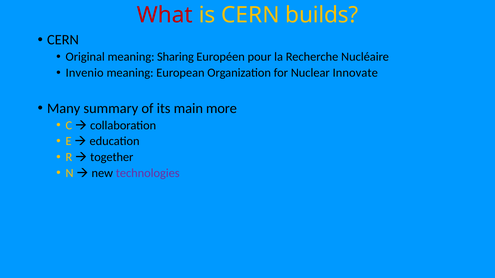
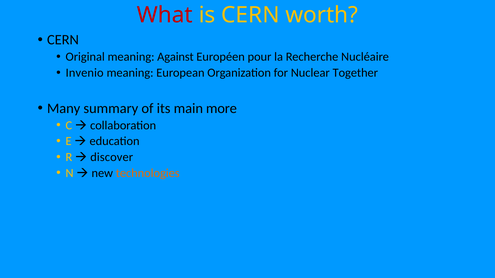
builds: builds -> worth (322, 15)
Sharing: Sharing -> Against (175, 57)
Innovate: Innovate -> Together (355, 73)
together: together -> discover (112, 157)
technologies colour: purple -> orange (148, 173)
